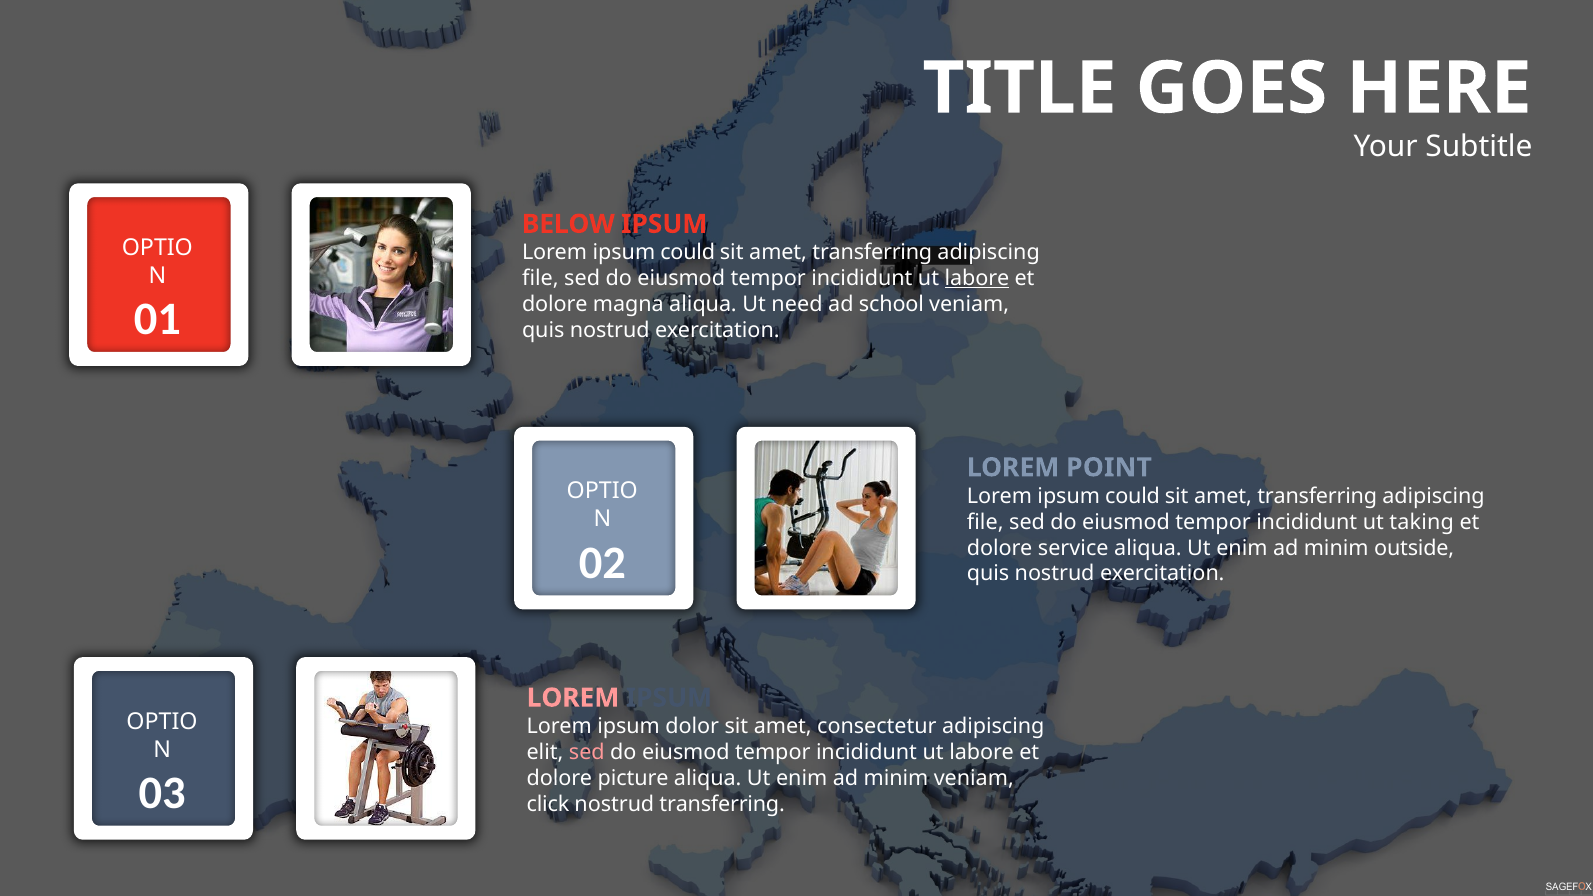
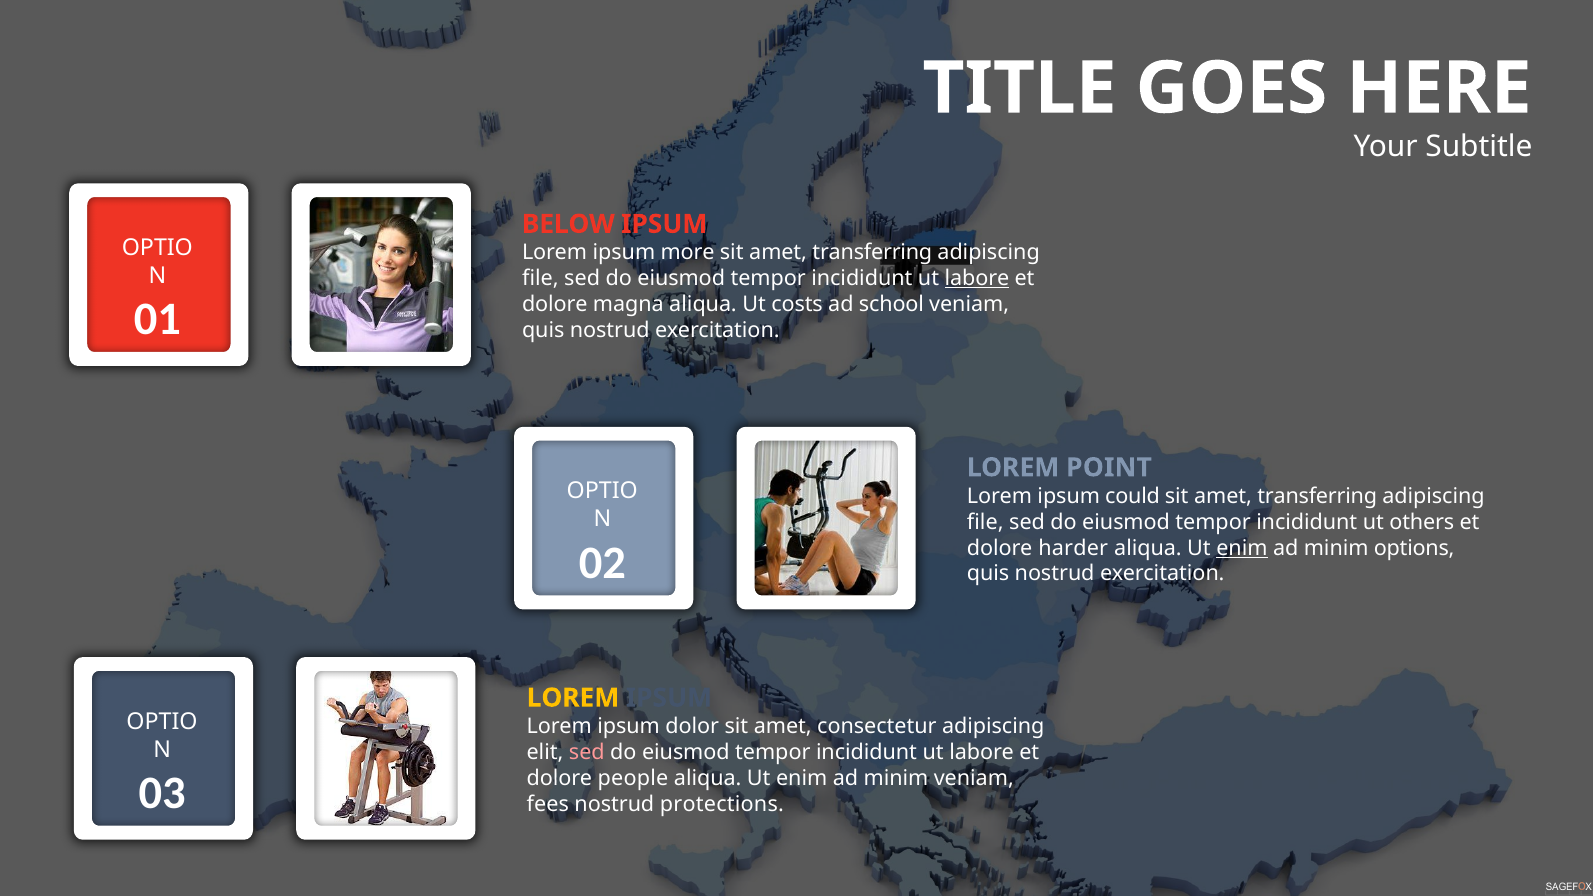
could: could -> more (688, 253)
need: need -> costs (797, 304)
taking: taking -> others (1422, 522)
service: service -> harder (1073, 548)
enim underline: none -> present (1242, 548)
outside: outside -> options (1414, 548)
LOREM colour: pink -> yellow (573, 698)
picture: picture -> people (633, 778)
click: click -> fees (548, 804)
nostrud transferring: transferring -> protections (722, 804)
